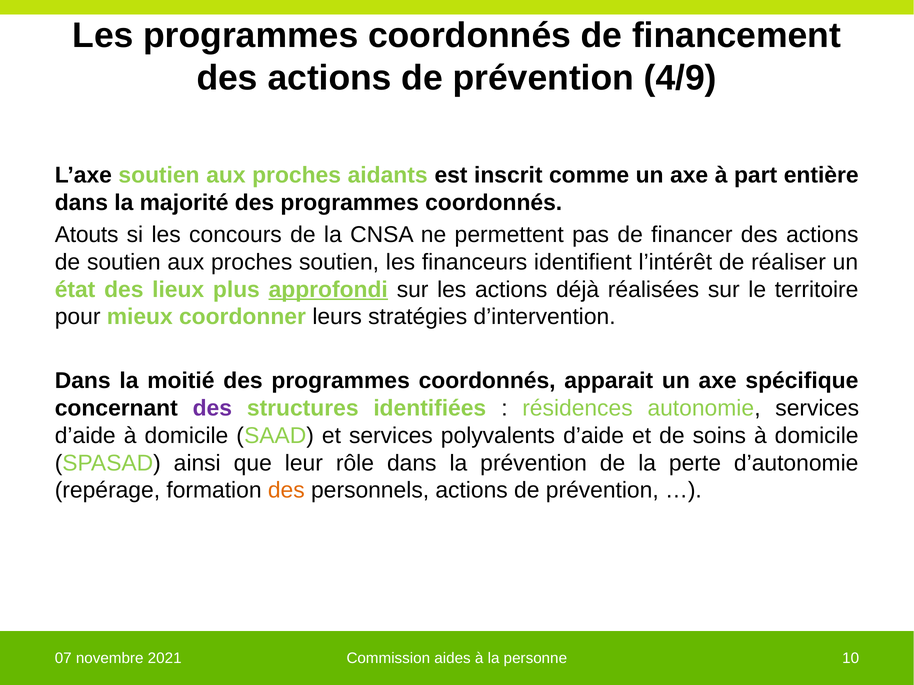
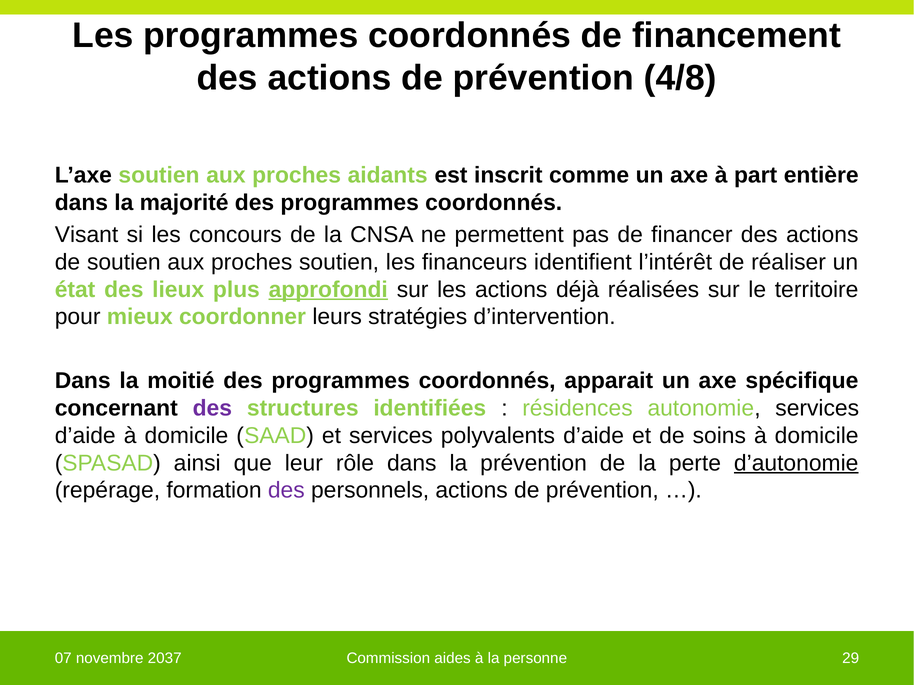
4/9: 4/9 -> 4/8 (680, 78)
Atouts: Atouts -> Visant (87, 235)
d’autonomie underline: none -> present (796, 463)
des colour: orange -> purple (286, 491)
2021: 2021 -> 2037 (165, 659)
10: 10 -> 29 (851, 659)
